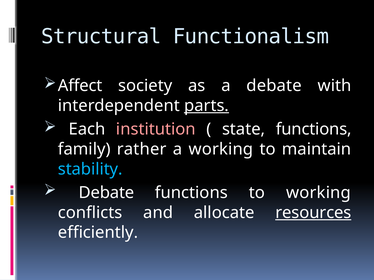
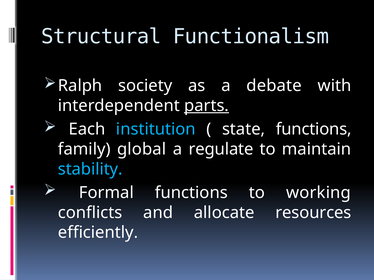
Affect: Affect -> Ralph (80, 86)
institution colour: pink -> light blue (156, 129)
rather: rather -> global (142, 149)
a working: working -> regulate (221, 149)
Debate: Debate -> Formal (106, 193)
resources underline: present -> none (313, 213)
